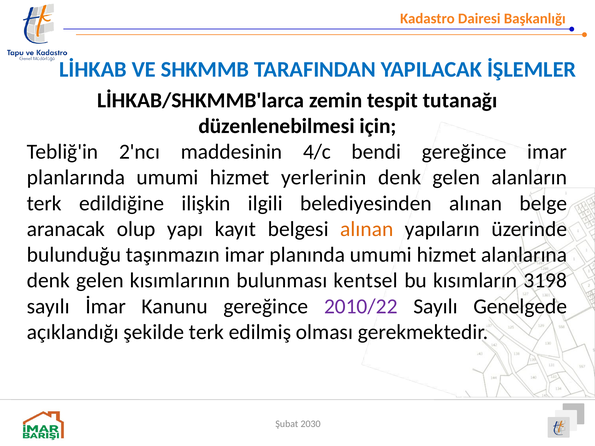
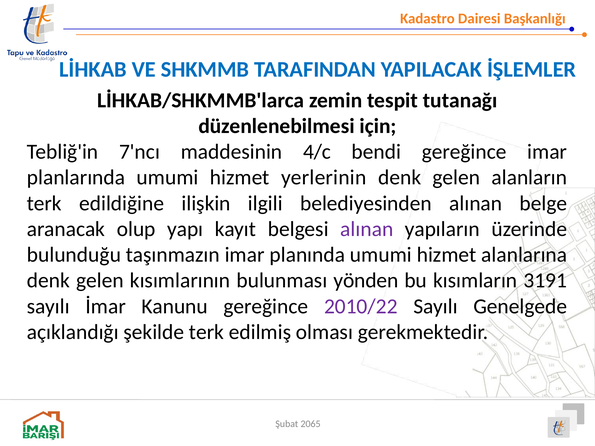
2'ncı: 2'ncı -> 7'ncı (139, 152)
alınan colour: orange -> purple (367, 229)
kentsel: kentsel -> yönden (366, 281)
3198: 3198 -> 3191 (545, 281)
2030: 2030 -> 2065 (311, 424)
